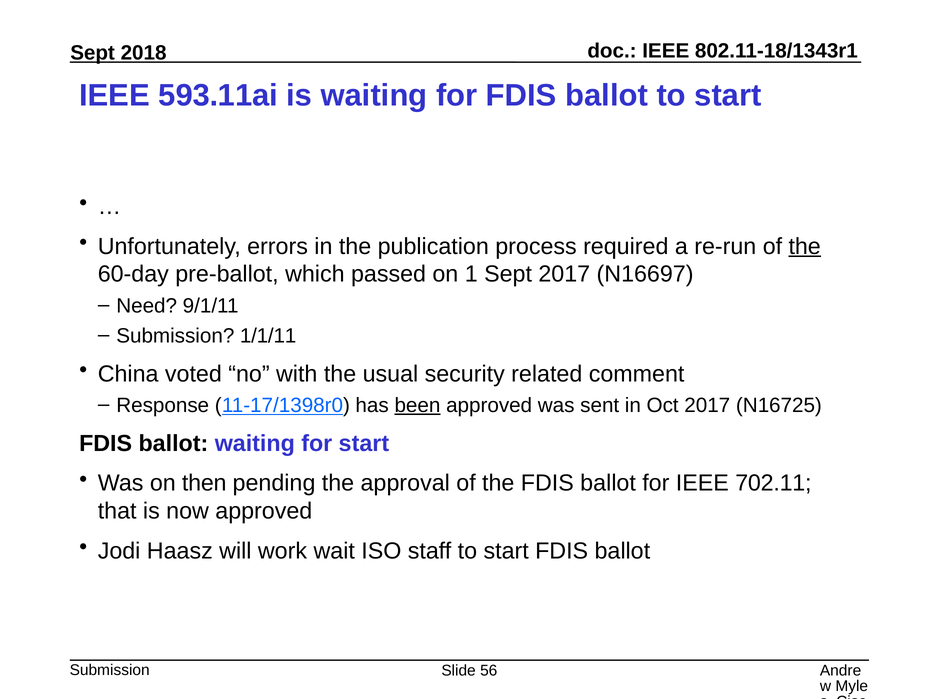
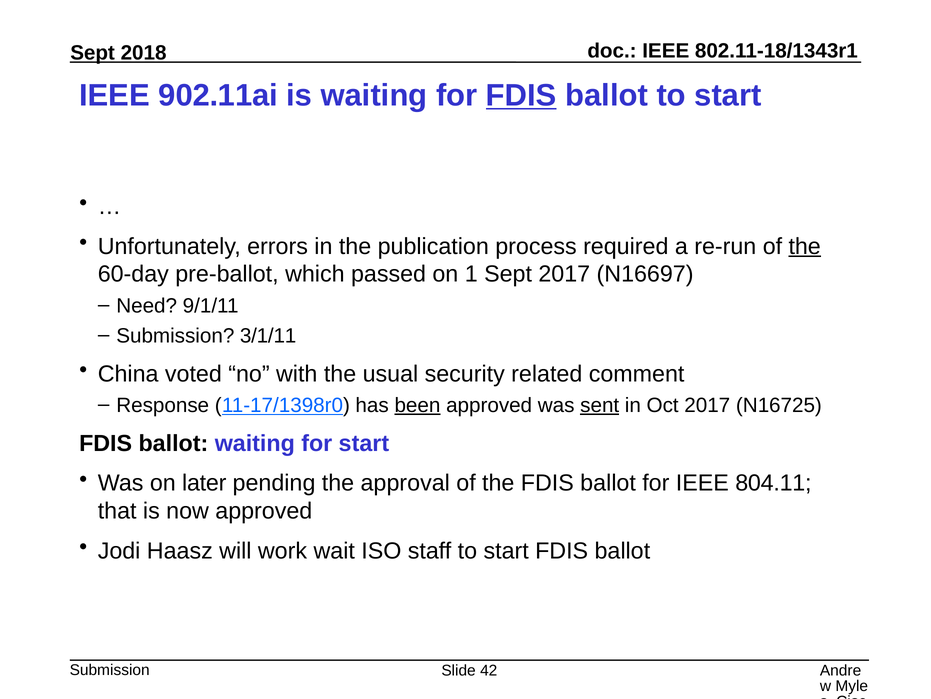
593.11ai: 593.11ai -> 902.11ai (218, 95)
FDIS underline: none -> present (521, 95)
1/1/11: 1/1/11 -> 3/1/11 (268, 335)
sent underline: none -> present (600, 405)
then: then -> later (204, 483)
702.11: 702.11 -> 804.11 (773, 483)
56: 56 -> 42 (489, 670)
